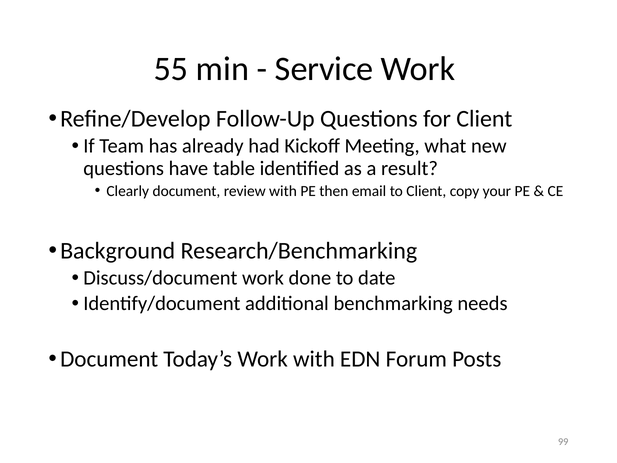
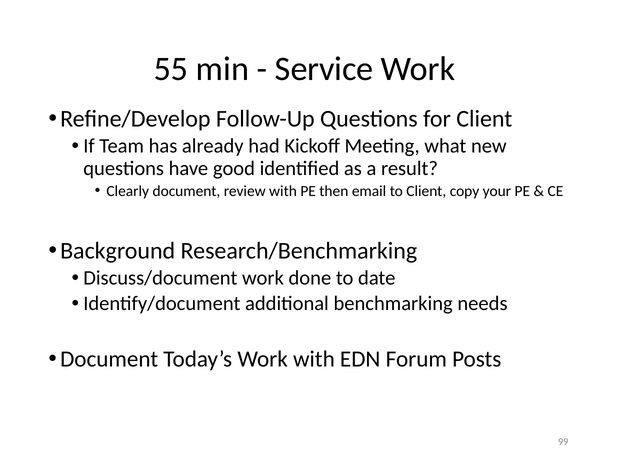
table: table -> good (234, 168)
